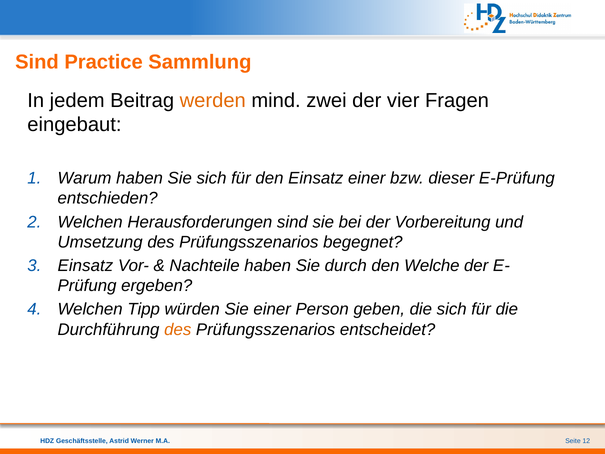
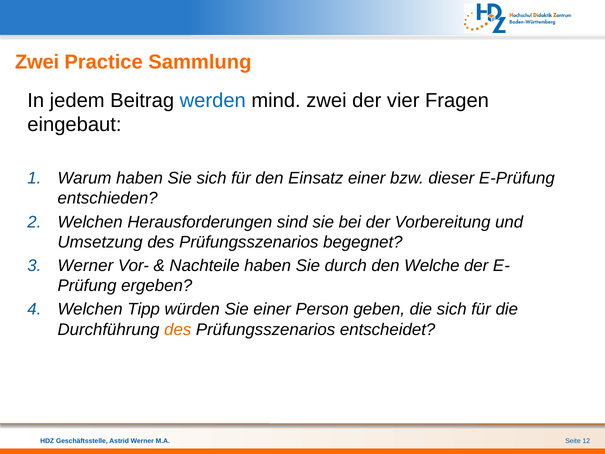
Sind: Sind -> Zwei (37, 62)
werden colour: orange -> blue (213, 100)
Einsatz: Einsatz -> Werner (85, 266)
